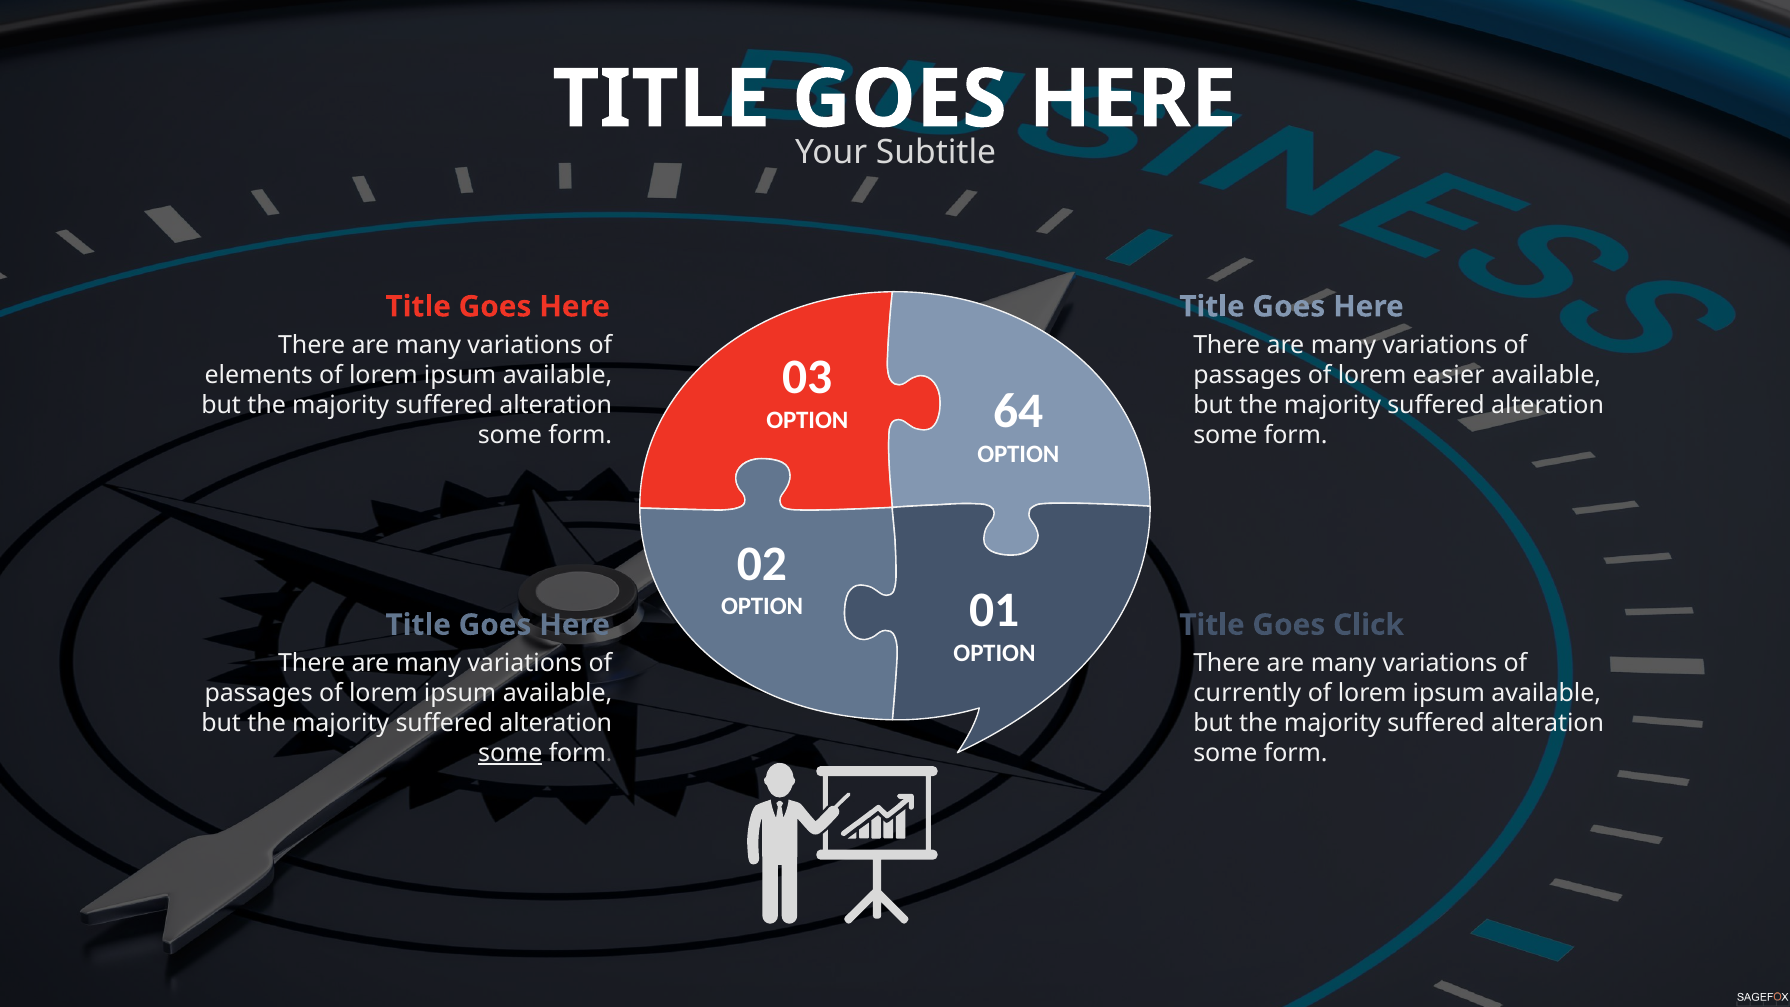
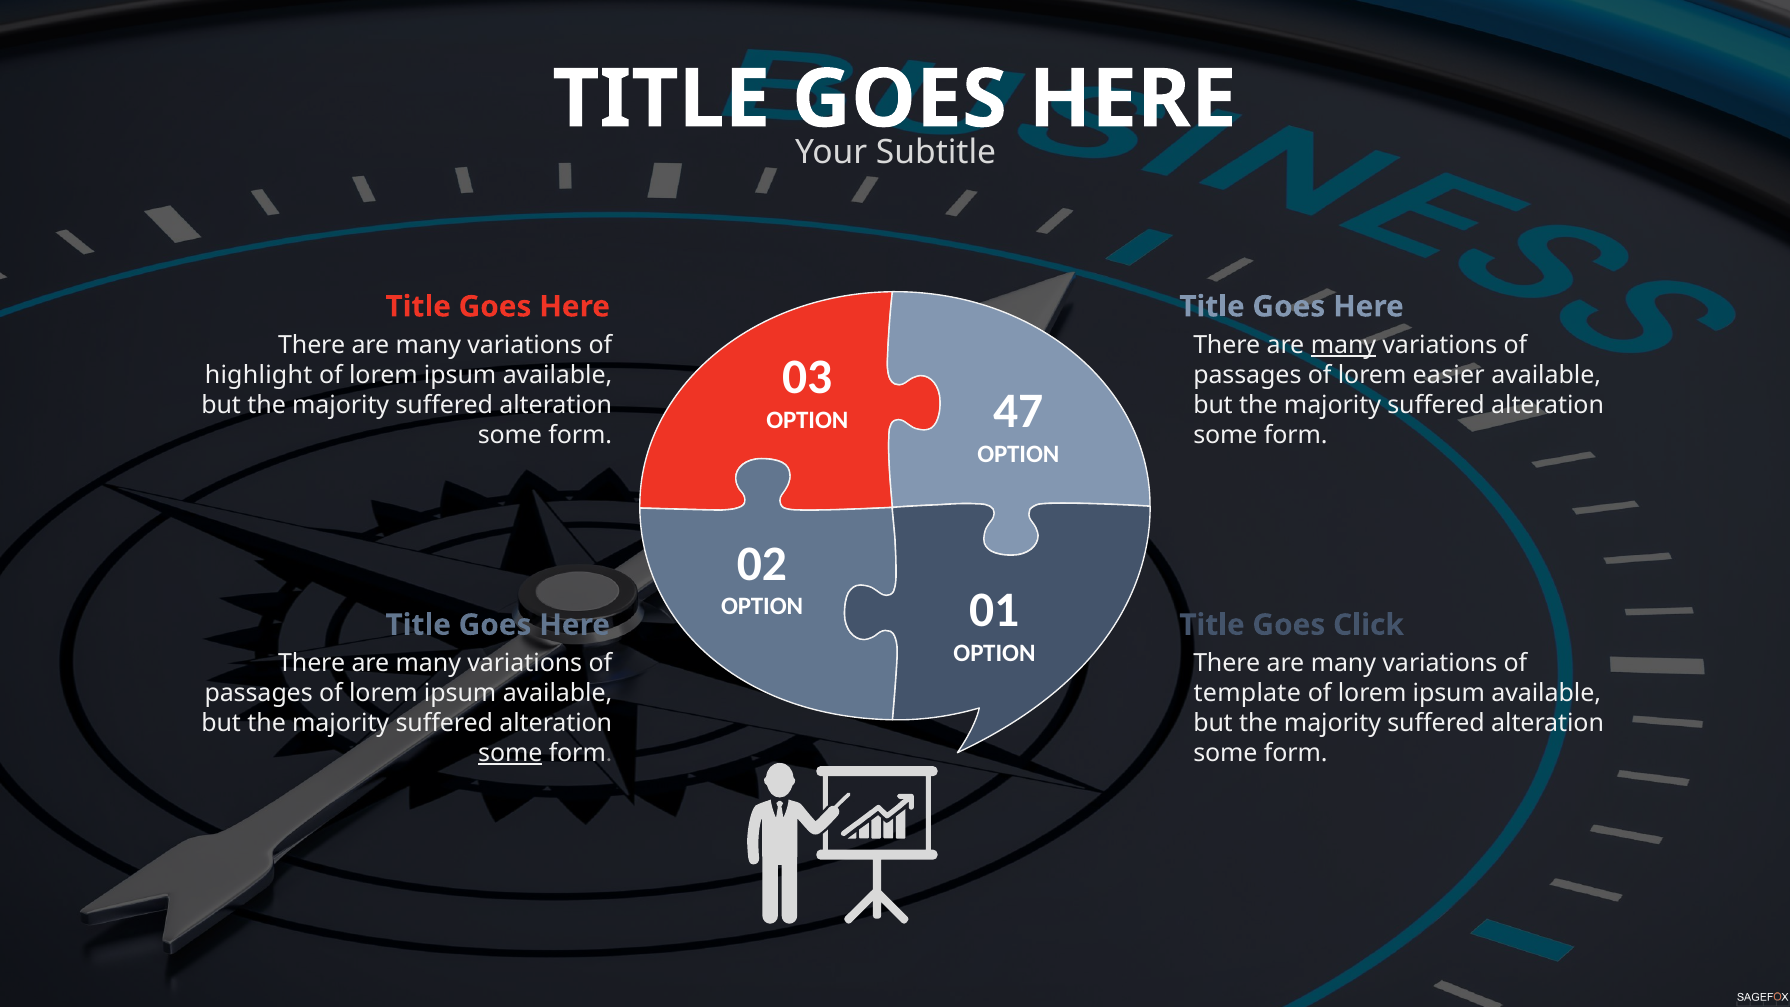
many underline: none -> present (1343, 345)
elements: elements -> highlight (259, 375)
64: 64 -> 47 (1018, 411)
currently: currently -> template (1247, 693)
